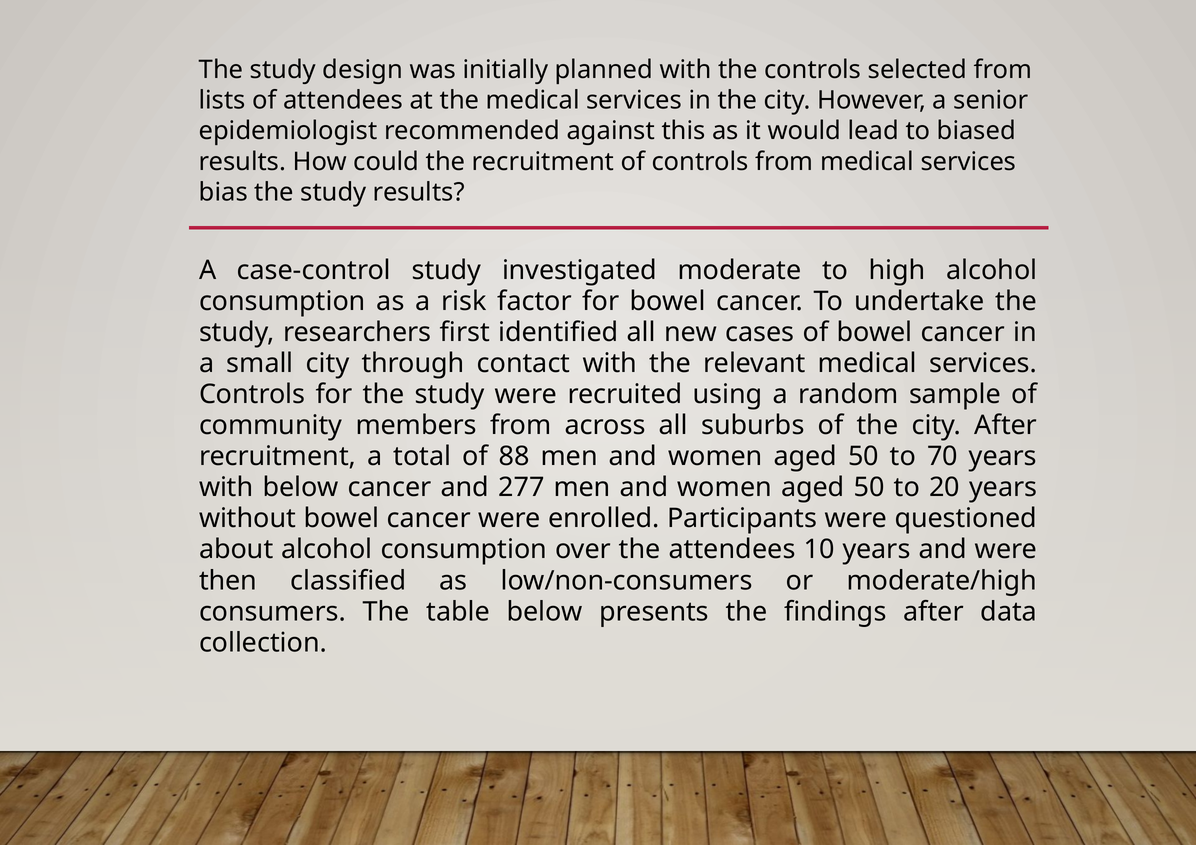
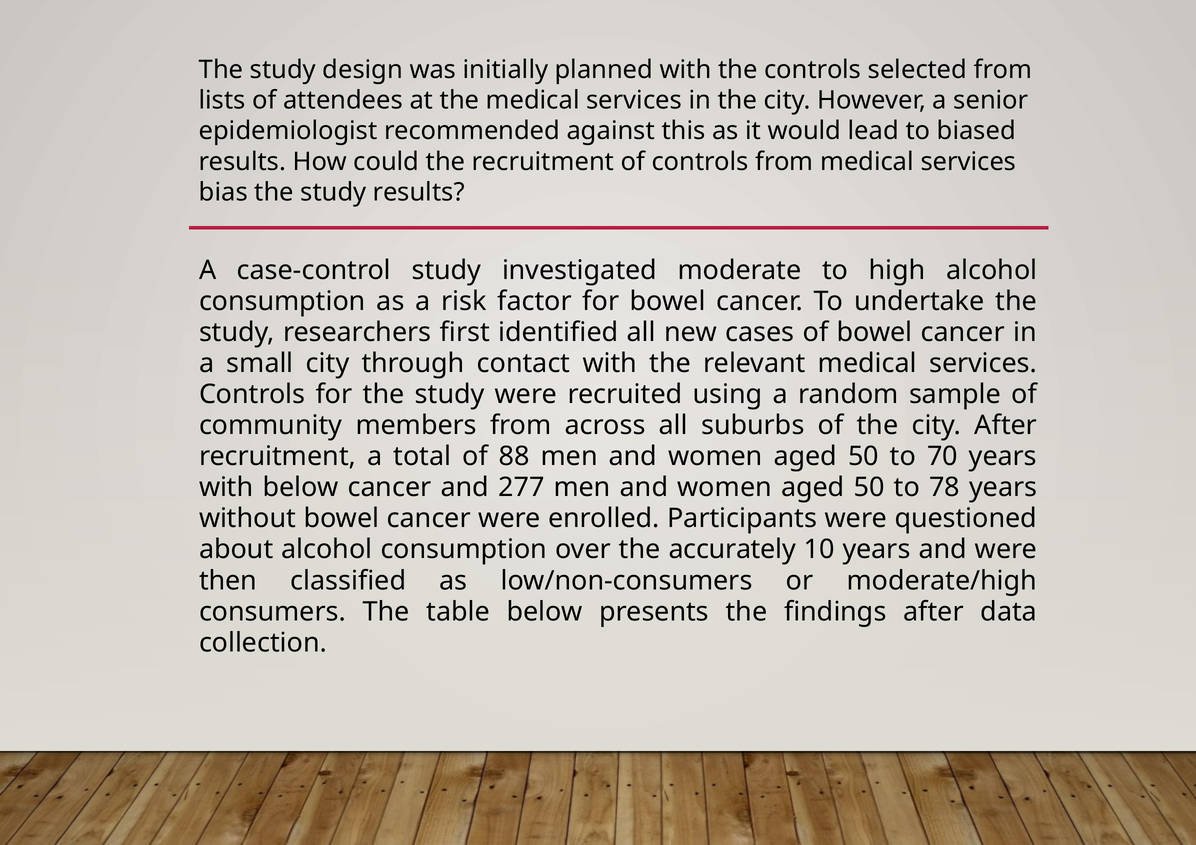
20: 20 -> 78 (944, 488)
the attendees: attendees -> accurately (732, 550)
